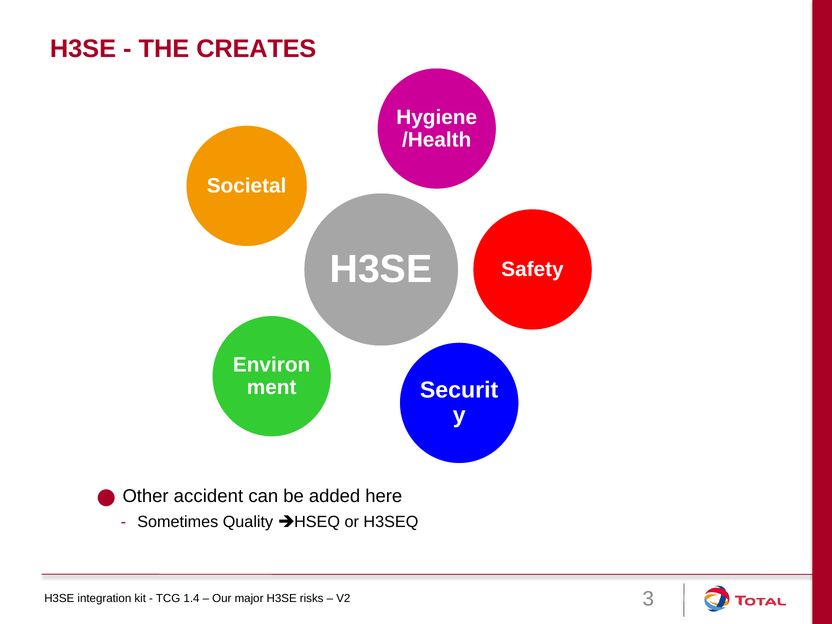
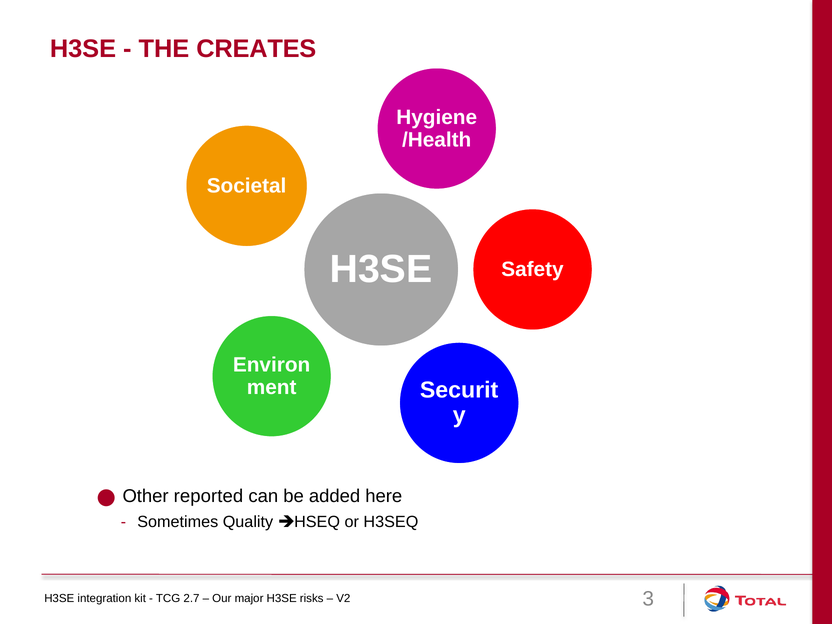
accident: accident -> reported (208, 496)
1.4: 1.4 -> 2.7 (191, 599)
